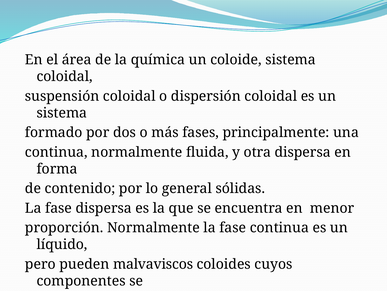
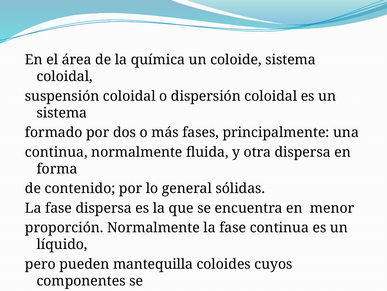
malvaviscos: malvaviscos -> mantequilla (153, 264)
